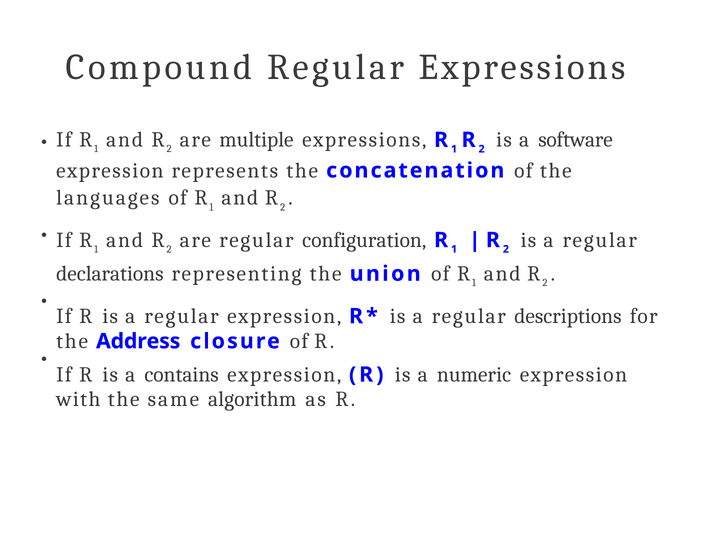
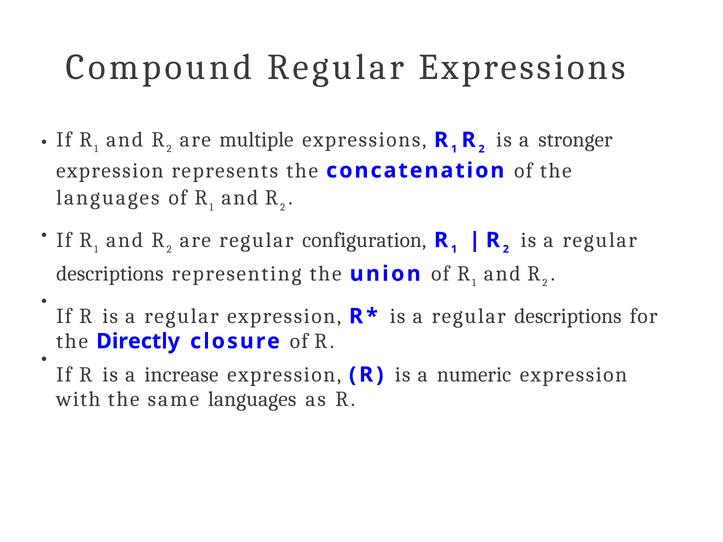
software: software -> stronger (575, 140)
declarations: declarations -> descriptions (110, 274)
Address: Address -> Directly (138, 341)
contains: contains -> increase (181, 374)
same algorithm: algorithm -> languages (252, 399)
